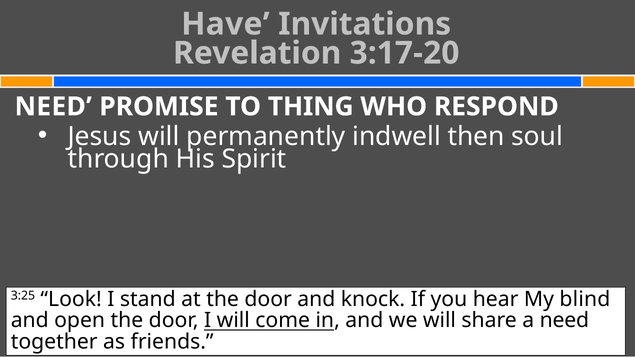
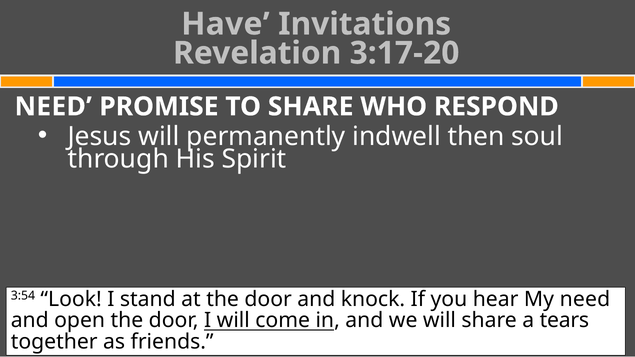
TO THING: THING -> SHARE (311, 107)
3:25: 3:25 -> 3:54 (23, 296)
My blind: blind -> need (585, 299)
a need: need -> tears (564, 321)
